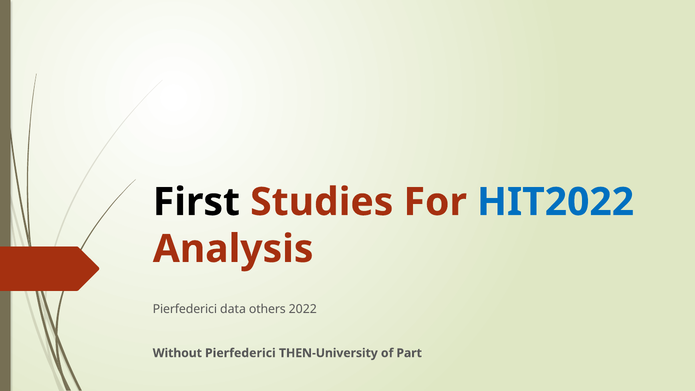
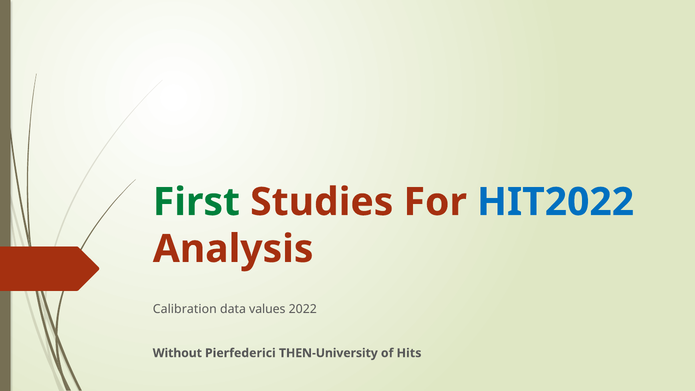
First colour: black -> green (196, 202)
Pierfederici: Pierfederici -> Calibration (185, 309)
others: others -> values (267, 309)
Part: Part -> Hits (409, 353)
